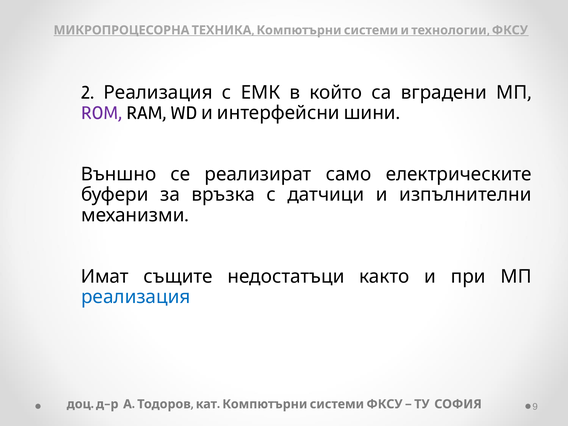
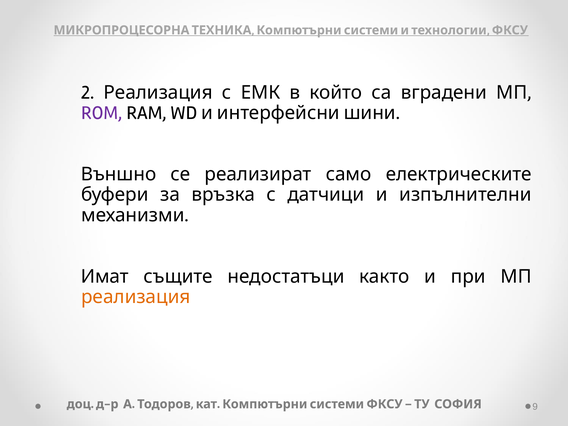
реализация colour: blue -> orange (136, 297)
